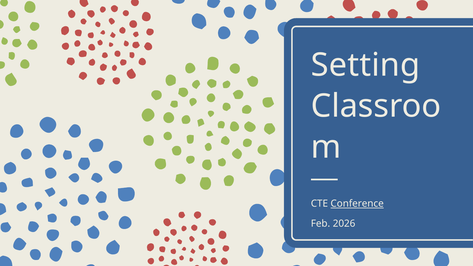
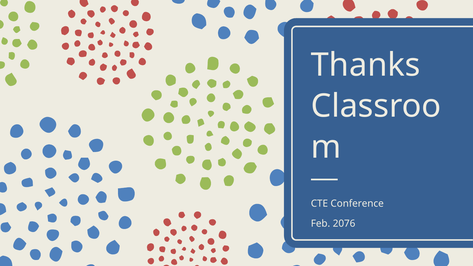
Setting: Setting -> Thanks (366, 65)
Conference underline: present -> none (357, 204)
2026: 2026 -> 2076 (344, 224)
